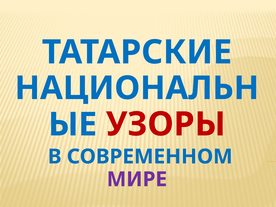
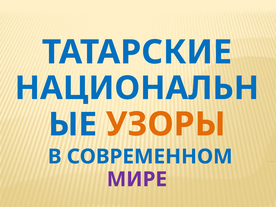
УЗОРЫ colour: red -> orange (166, 124)
